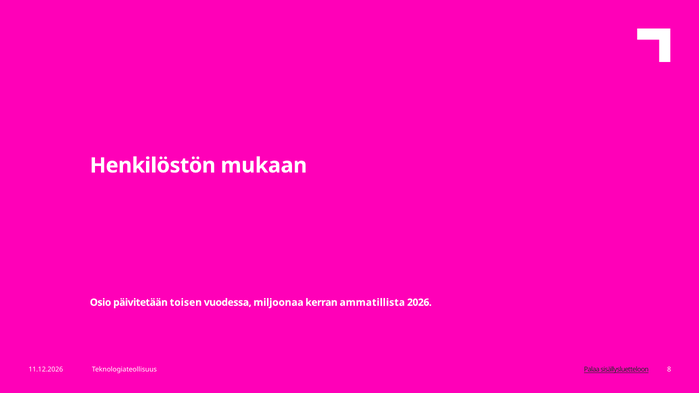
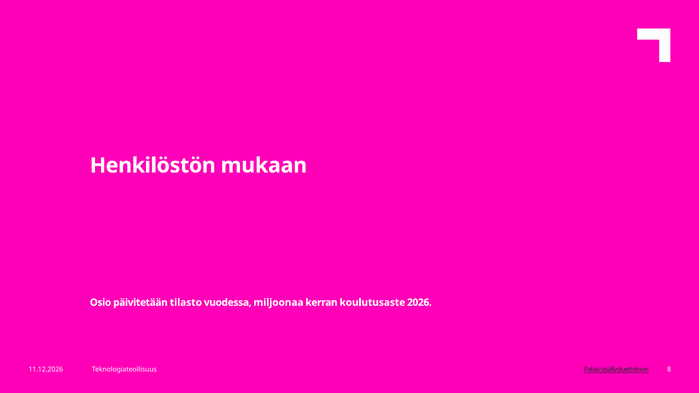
toisen: toisen -> tilasto (186, 303)
ammatillista: ammatillista -> koulutusaste (372, 303)
